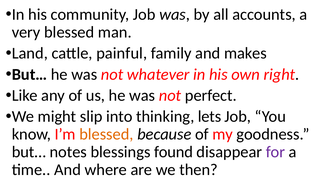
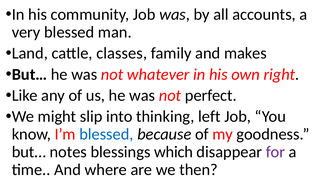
painful: painful -> classes (122, 53)
lets: lets -> left (209, 117)
blessed colour: orange -> blue (106, 134)
found: found -> which (174, 152)
